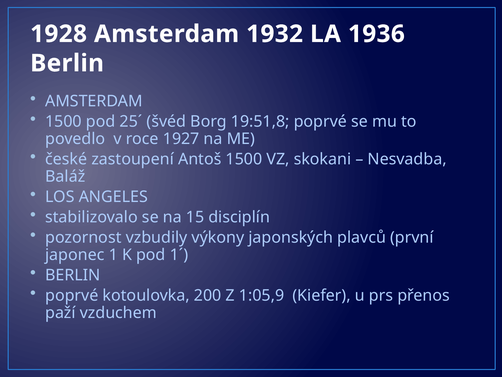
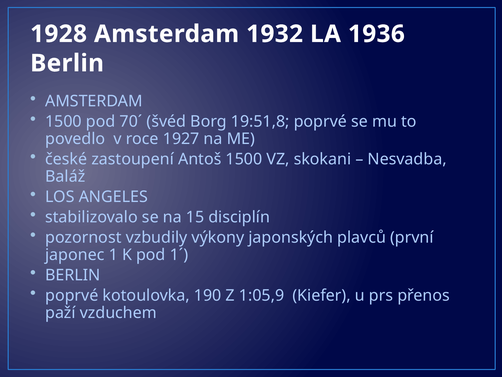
25´: 25´ -> 70´ (131, 121)
200: 200 -> 190 (208, 295)
